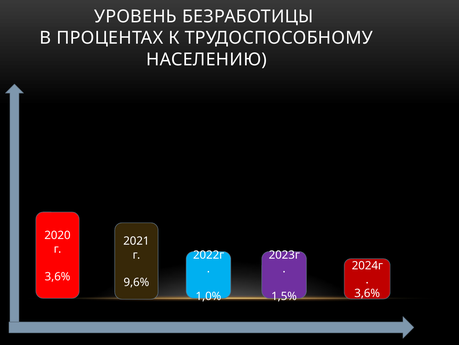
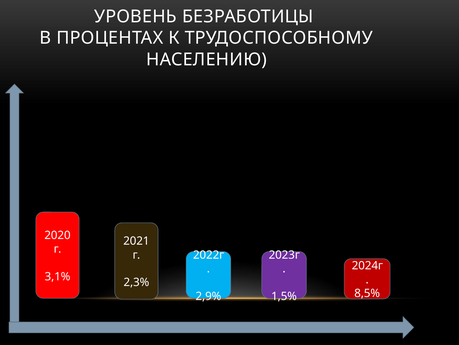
3,6%: 3,6% -> 3,1% (57, 276)
9,6%: 9,6% -> 2,3% (136, 282)
3,6%: 3,6% -> 8,5% (367, 293)
1,0%: 1,0% -> 2,9% (208, 296)
